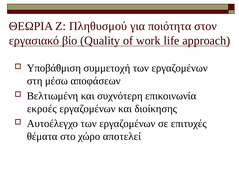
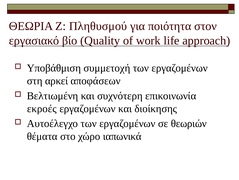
μέσω: μέσω -> αρκεί (57, 81)
επιτυχές: επιτυχές -> θεωριών (189, 123)
αποτελεί: αποτελεί -> ιαπωνικά (122, 136)
